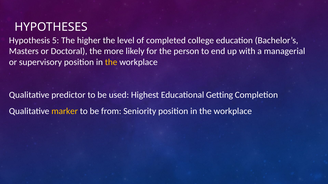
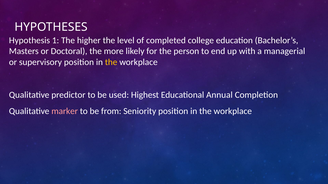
5: 5 -> 1 (56, 40)
Getting: Getting -> Annual (219, 95)
marker colour: yellow -> pink (65, 112)
